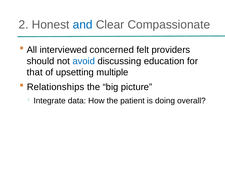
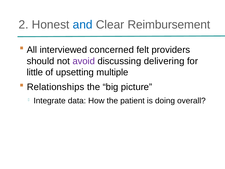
Compassionate: Compassionate -> Reimbursement (169, 25)
avoid colour: blue -> purple (84, 61)
education: education -> delivering (164, 61)
that: that -> little (35, 72)
